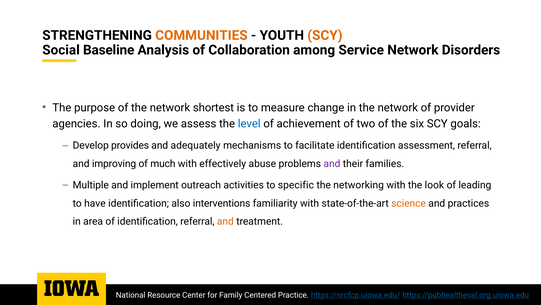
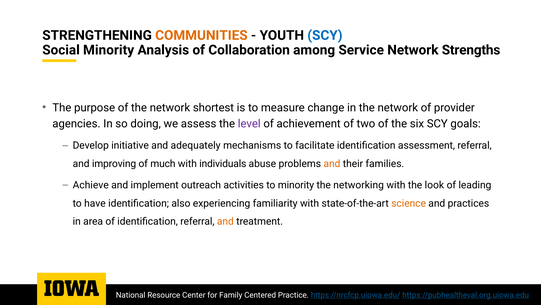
SCY colour: orange -> blue (325, 35)
Social Baseline: Baseline -> Minority (109, 50)
Disorders: Disorders -> Strengths (471, 50)
level colour: blue -> purple (249, 124)
provides: provides -> initiative (130, 145)
effectively: effectively -> individuals (223, 164)
and colour: purple -> orange (332, 164)
Multiple: Multiple -> Achieve (91, 185)
to specific: specific -> minority (296, 185)
interventions: interventions -> experiencing (222, 203)
